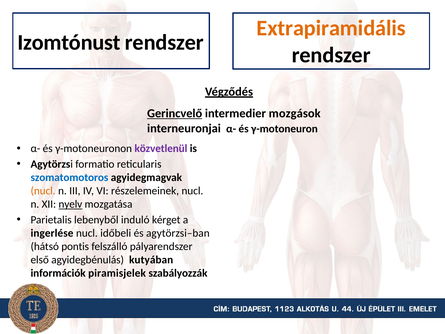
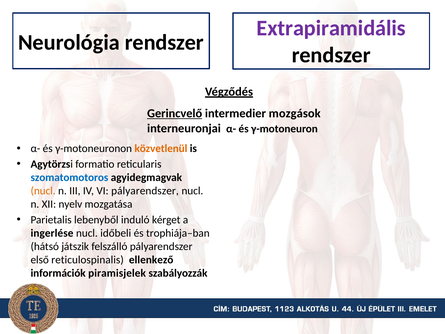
Extrapiramidális colour: orange -> purple (331, 28)
Izomtónust: Izomtónust -> Neurológia (69, 42)
közvetlenül colour: purple -> orange (161, 149)
VI részelemeinek: részelemeinek -> pályarendszer (145, 191)
nyelv underline: present -> none (70, 204)
agytörzsi–ban: agytörzsi–ban -> trophiája–ban (178, 233)
pontis: pontis -> játszik (75, 246)
agyidegbénulás: agyidegbénulás -> reticulospinalis (88, 260)
kutyában: kutyában -> ellenkező (151, 260)
